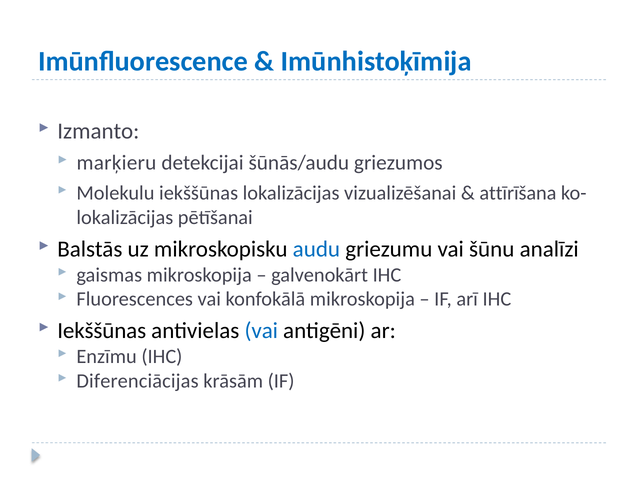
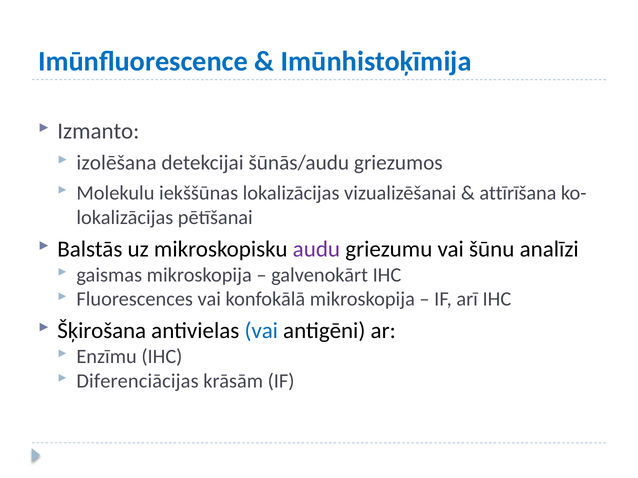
marķieru: marķieru -> izolēšana (117, 163)
audu colour: blue -> purple (316, 249)
Iekššūnas: Iekššūnas -> Šķirošana (102, 331)
